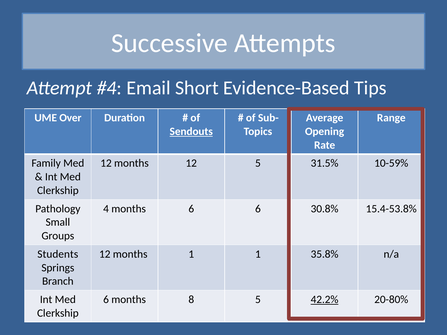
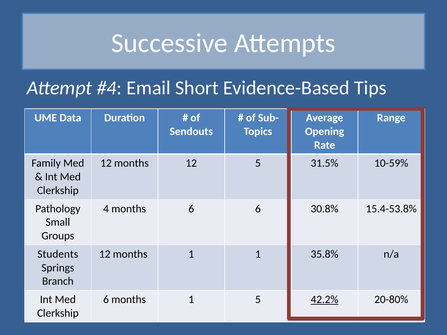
Over: Over -> Data (70, 118)
Sendouts underline: present -> none (191, 132)
6 months 8: 8 -> 1 (191, 300)
